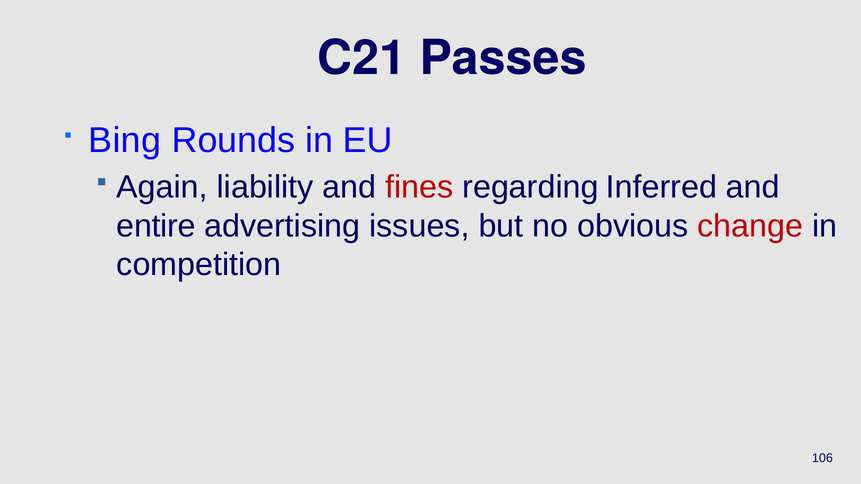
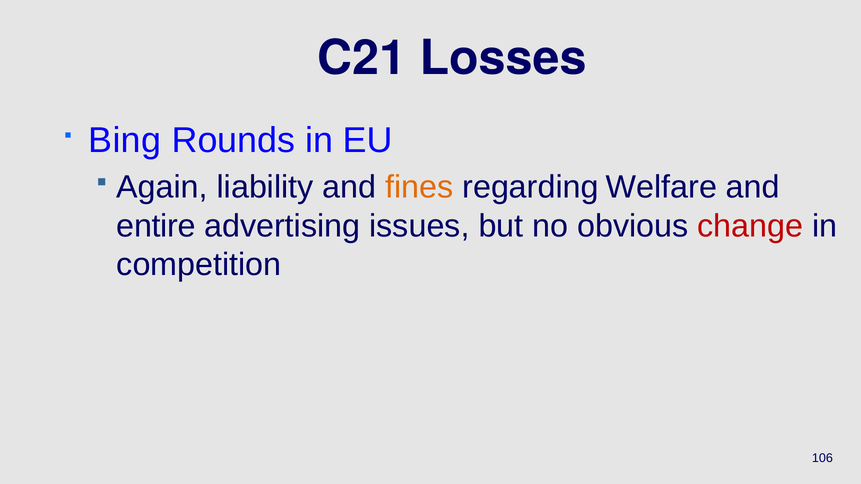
Passes: Passes -> Losses (503, 58)
fines colour: red -> orange (419, 187)
Inferred: Inferred -> Welfare (661, 187)
